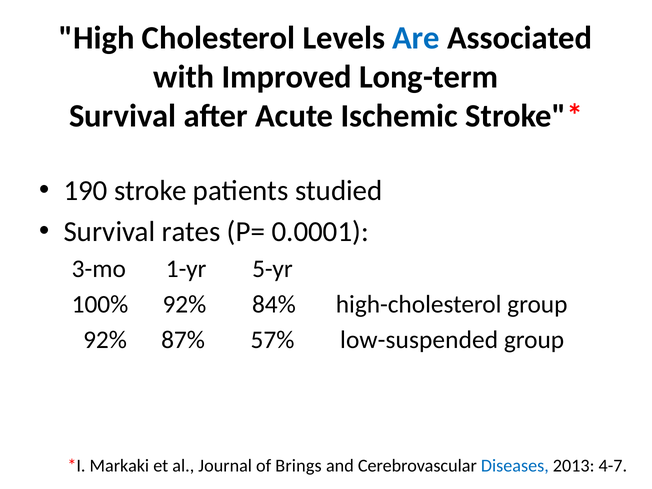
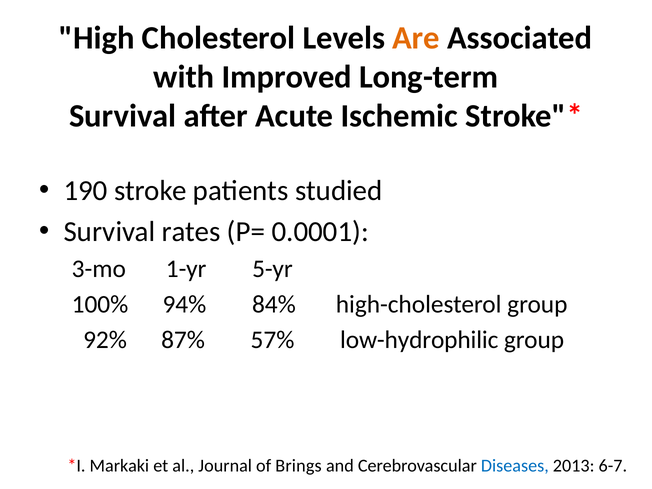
Are colour: blue -> orange (416, 38)
100% 92%: 92% -> 94% (184, 304)
low-suspended: low-suspended -> low-hydrophilic (419, 340)
4-7: 4-7 -> 6-7 (613, 466)
